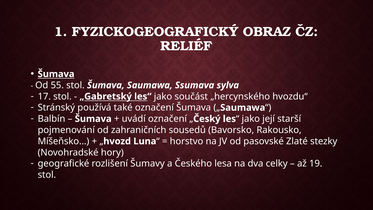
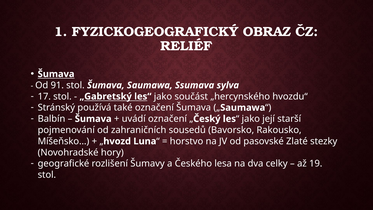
55: 55 -> 91 (57, 85)
